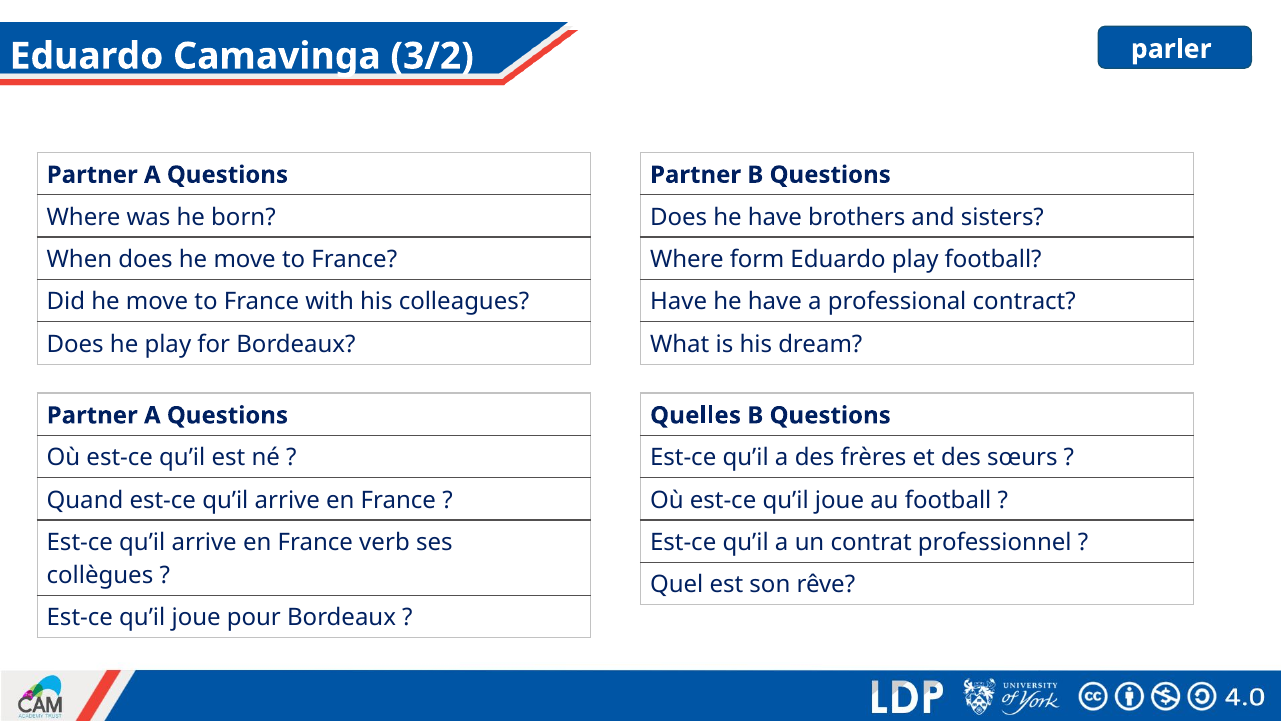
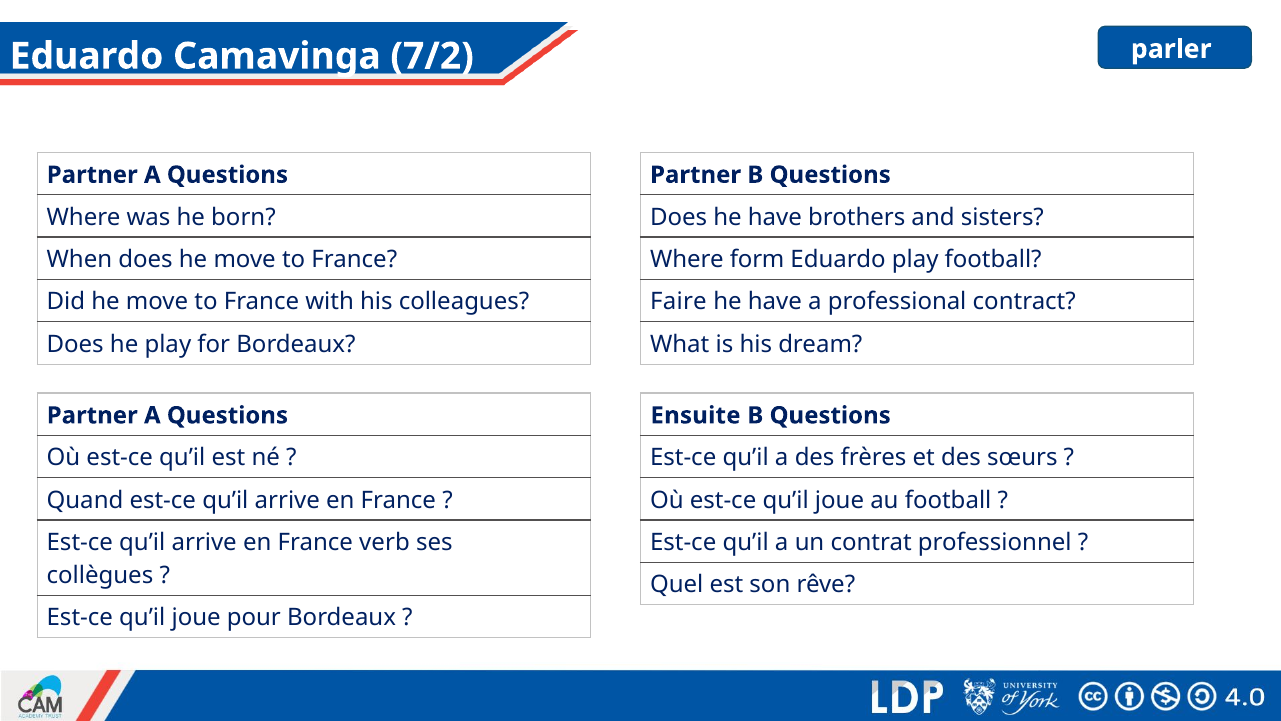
3/2: 3/2 -> 7/2 (432, 56)
Have: Have -> Faire (678, 302)
Quelles: Quelles -> Ensuite (695, 415)
